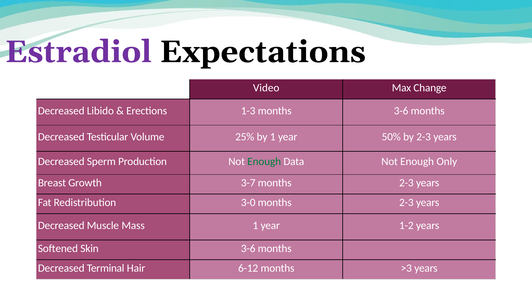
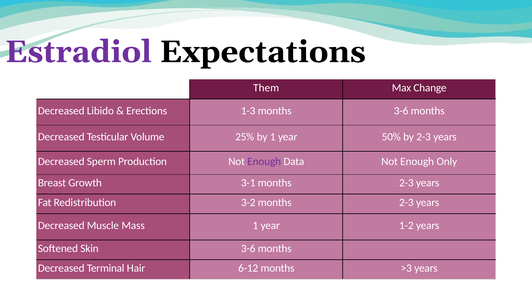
Video: Video -> Them (266, 88)
Enough colour: green -> purple (264, 162)
3-7: 3-7 -> 3-1 (248, 183)
3-0: 3-0 -> 3-2 (248, 203)
